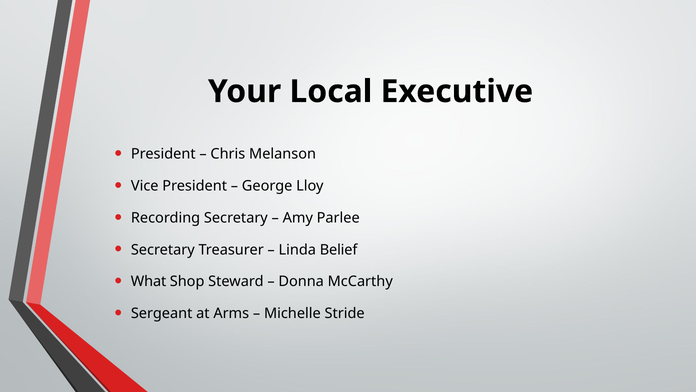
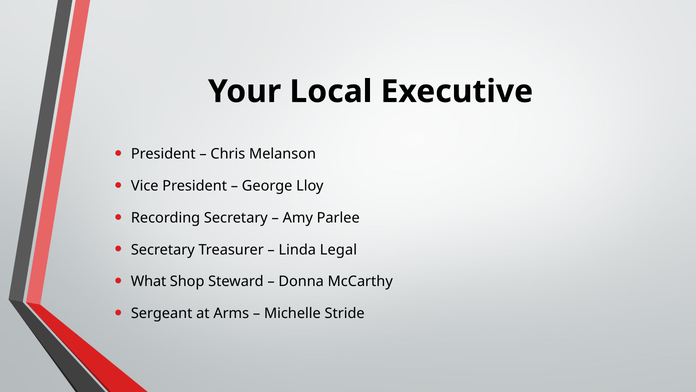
Belief: Belief -> Legal (338, 249)
